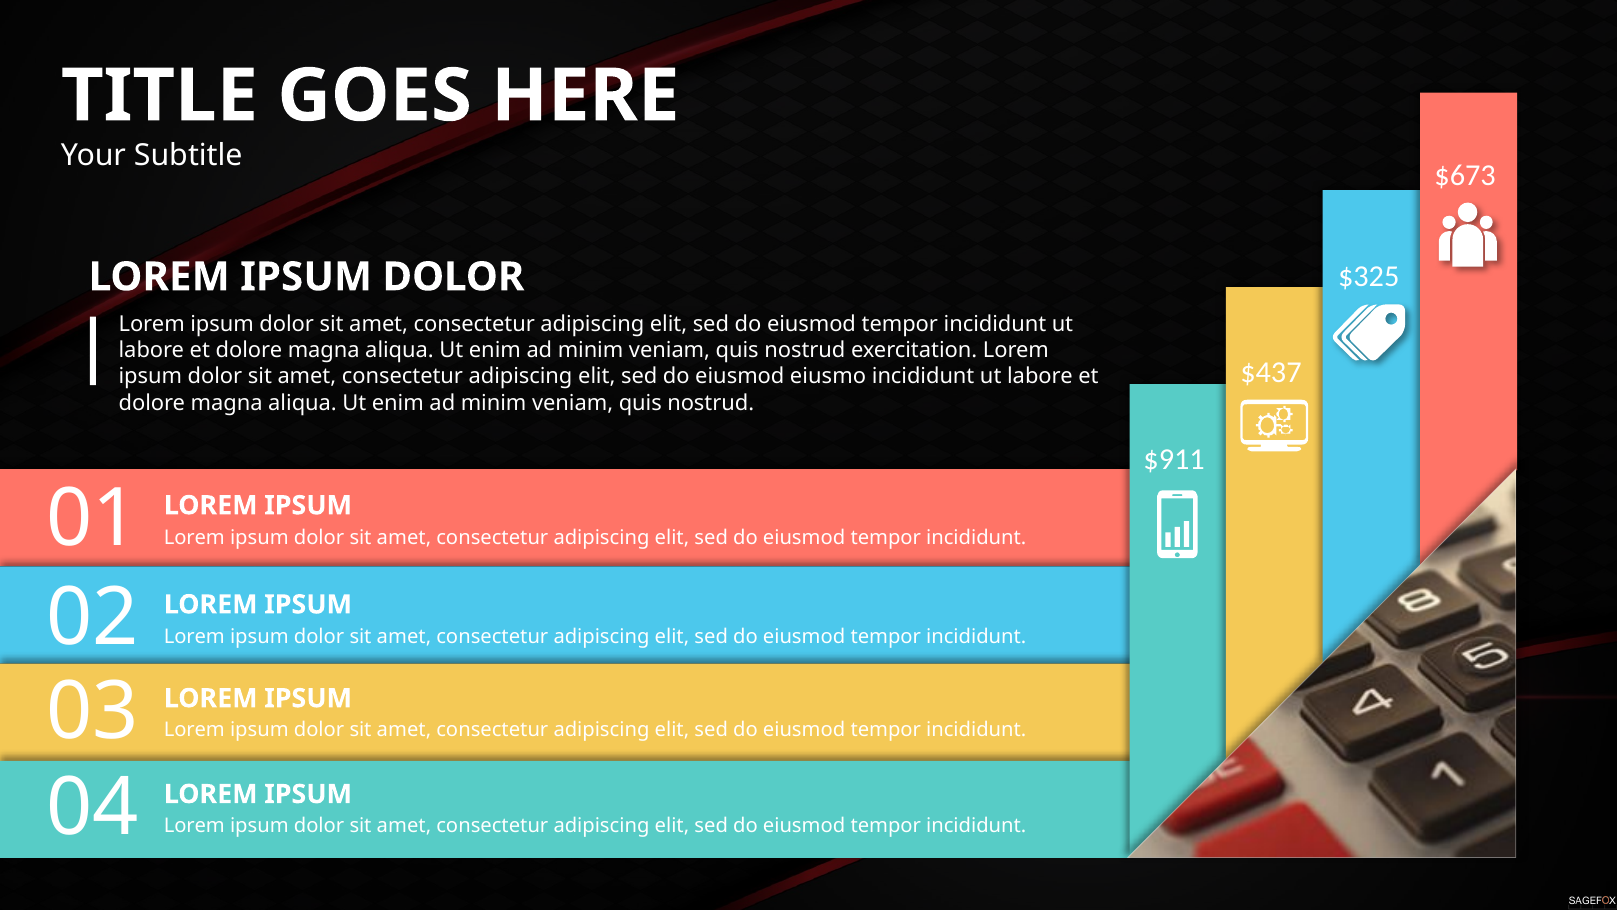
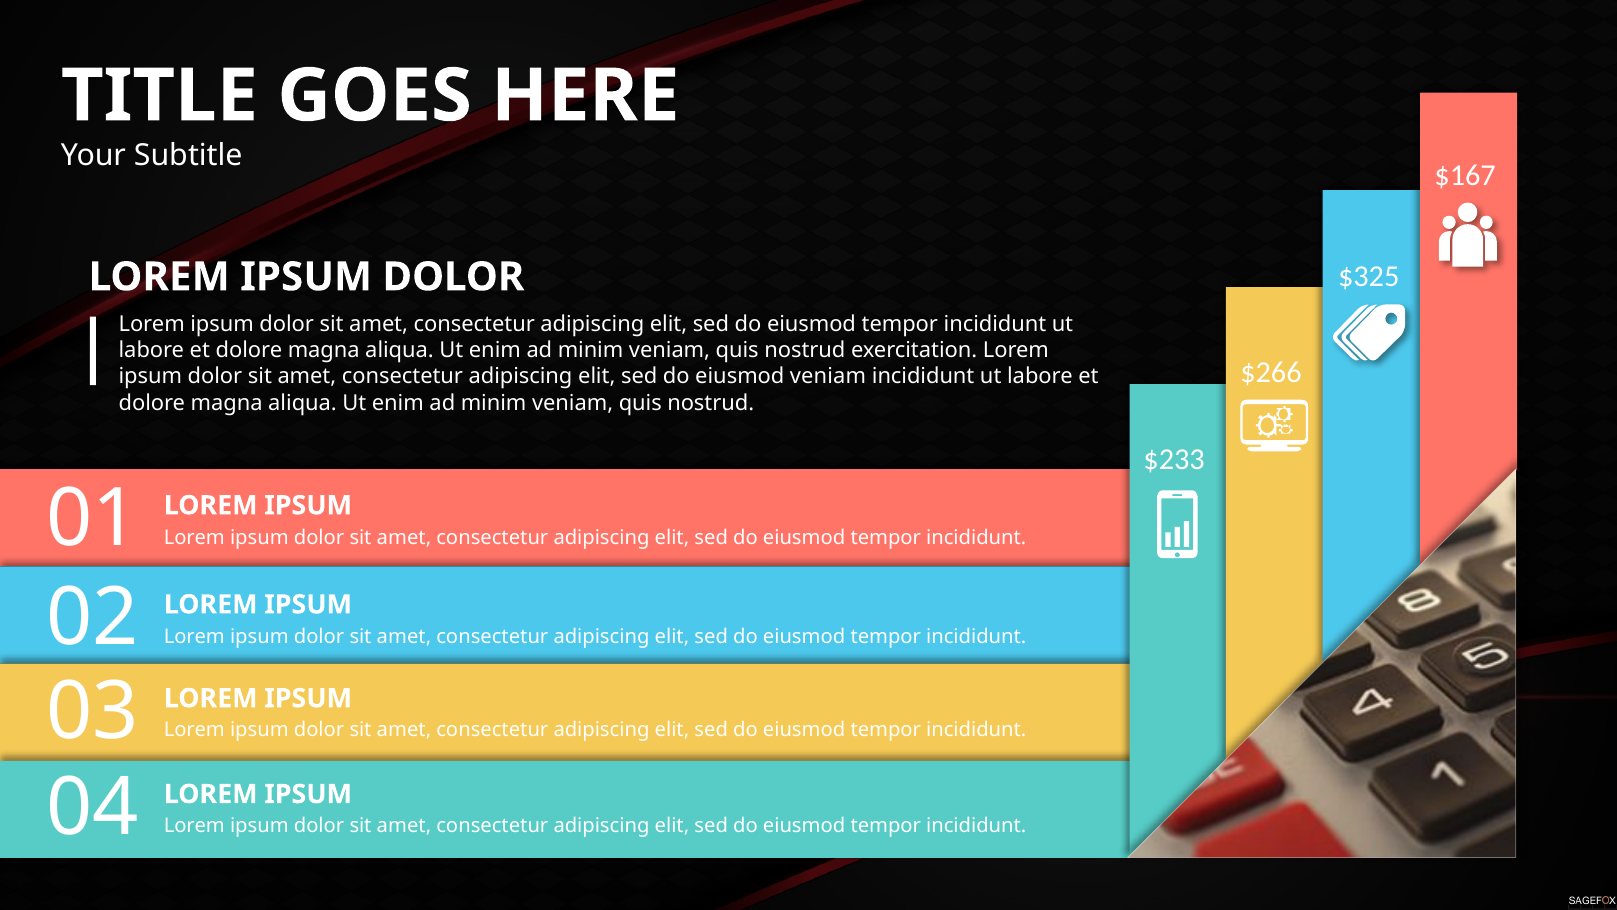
$673: $673 -> $167 (1465, 175)
$437: $437 -> $266 (1271, 372)
eiusmod eiusmo: eiusmo -> veniam (828, 376)
$911: $911 -> $233 (1174, 459)
